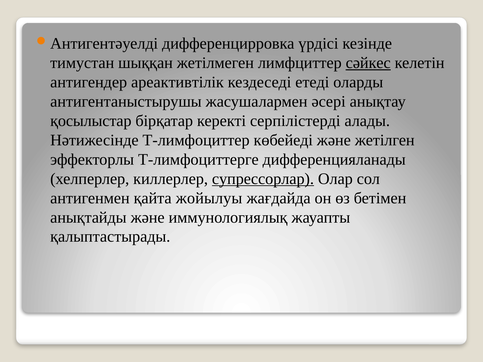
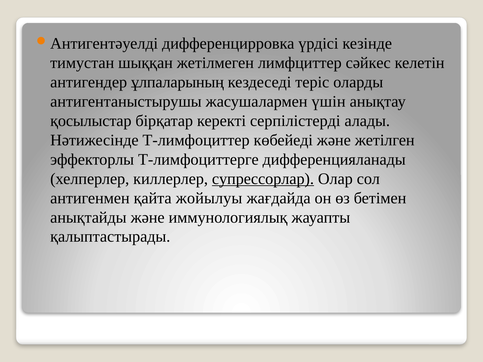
сәйкес underline: present -> none (368, 63)
ареактивтілік: ареактивтілік -> ұлпаларының (178, 82)
етеді: етеді -> теріс (312, 82)
әсері: әсері -> үшін (329, 102)
